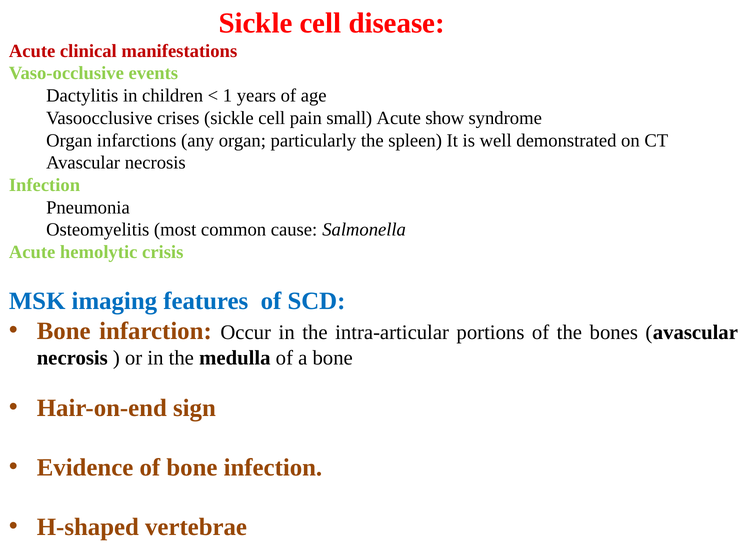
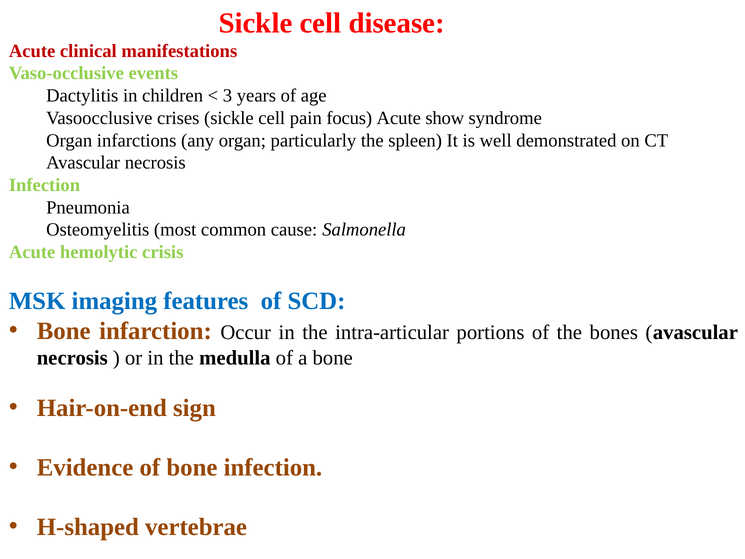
1: 1 -> 3 (227, 96)
small: small -> focus (349, 118)
